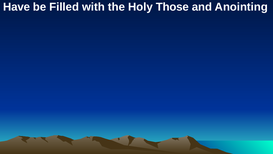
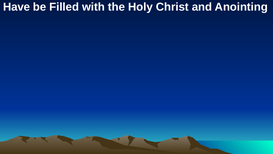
Those: Those -> Christ (172, 7)
